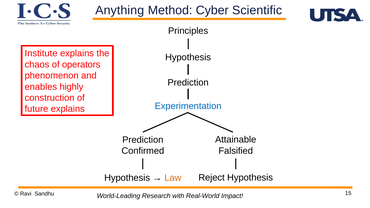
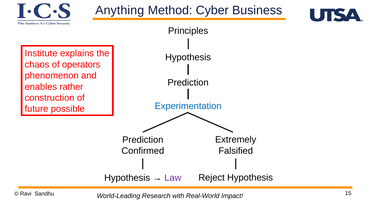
Scientific: Scientific -> Business (257, 10)
highly: highly -> rather (71, 87)
future explains: explains -> possible (68, 109)
Attainable: Attainable -> Extremely (236, 140)
Law colour: orange -> purple (173, 178)
